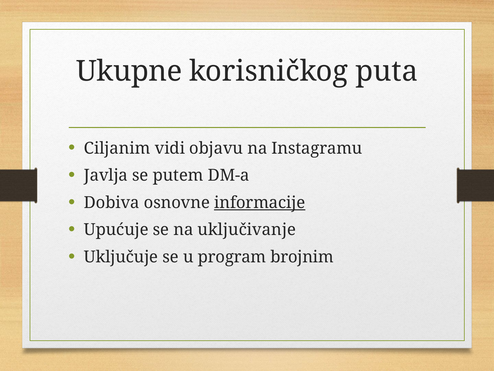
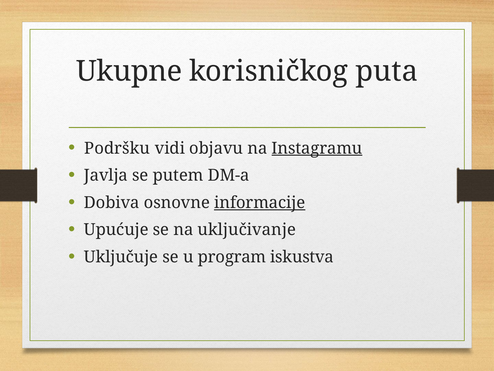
Ciljanim: Ciljanim -> Podršku (117, 148)
Instagramu underline: none -> present (317, 148)
brojnim: brojnim -> iskustva (302, 257)
